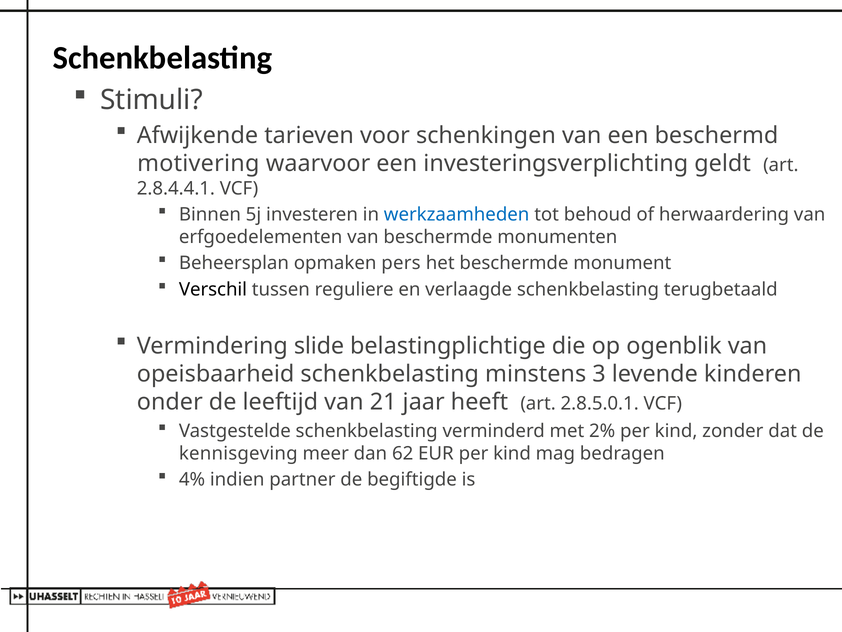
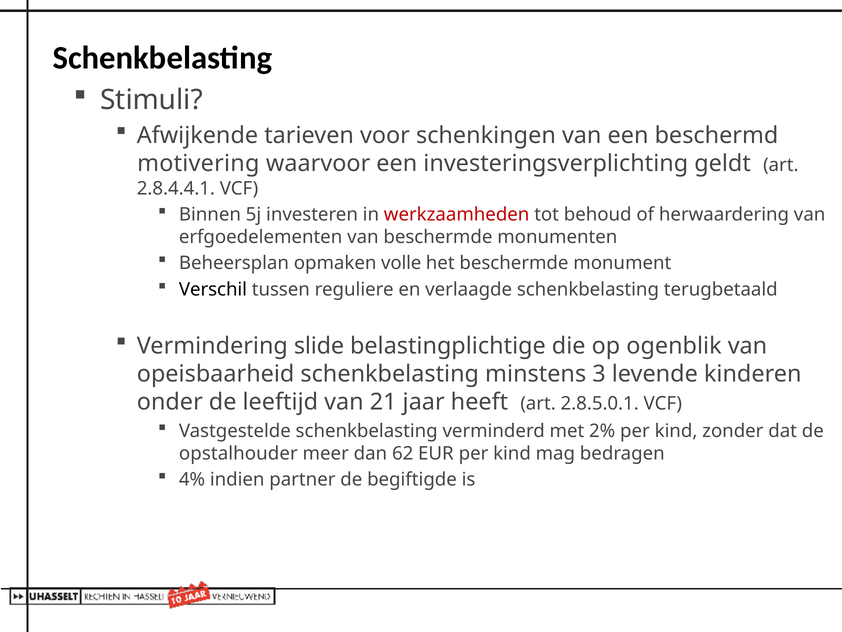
werkzaamheden colour: blue -> red (457, 214)
pers: pers -> volle (401, 263)
kennisgeving: kennisgeving -> opstalhouder (238, 453)
